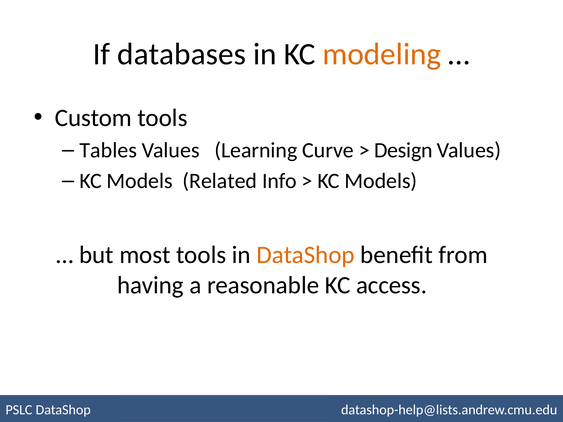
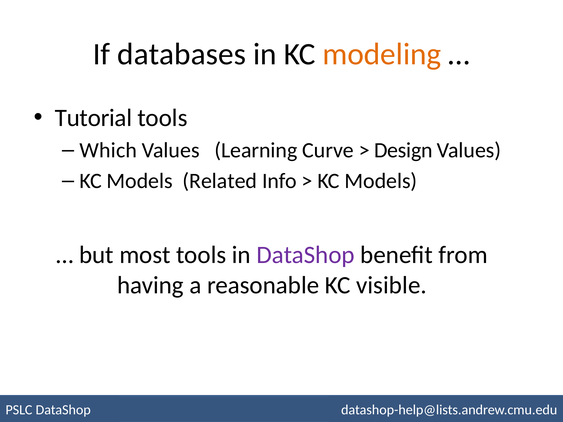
Custom: Custom -> Tutorial (93, 118)
Tables: Tables -> Which (108, 150)
DataShop colour: orange -> purple (306, 255)
access: access -> visible (391, 285)
